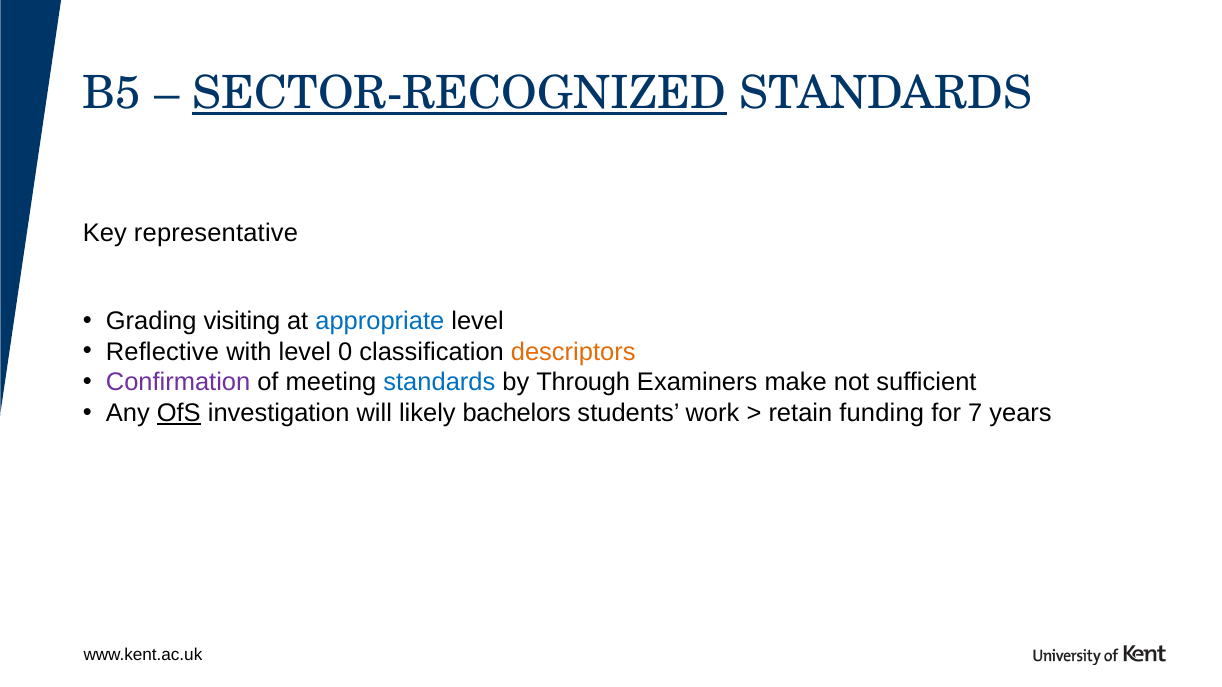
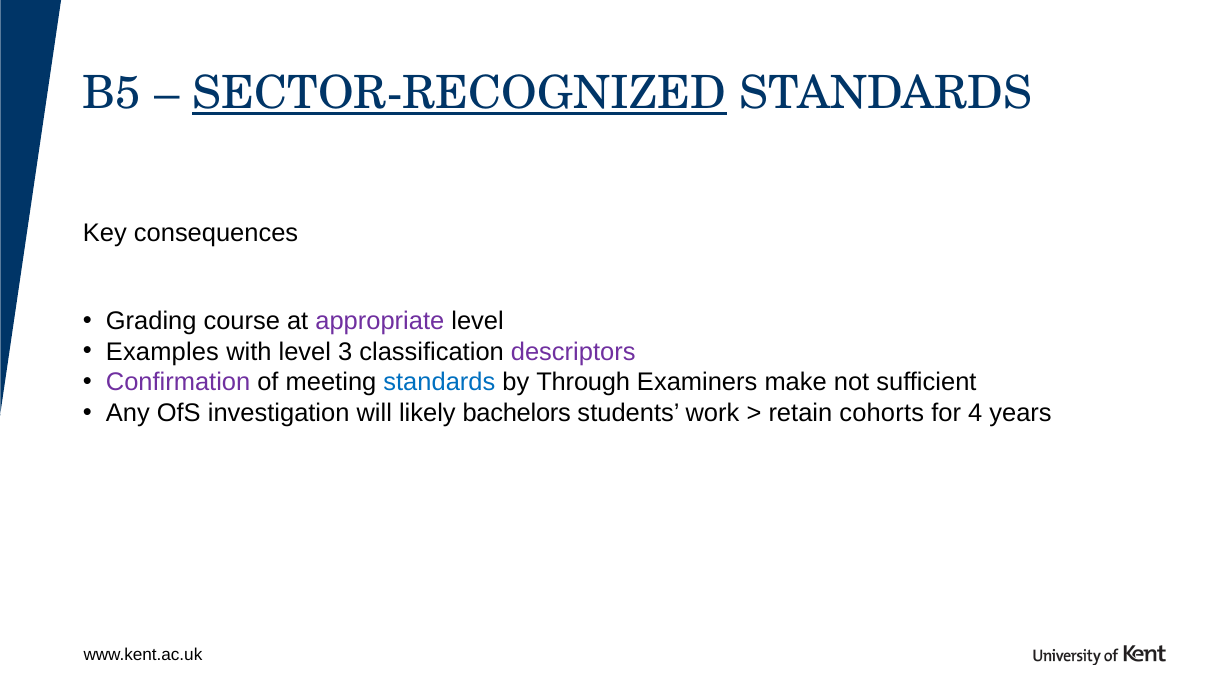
representative: representative -> consequences (216, 234)
visiting: visiting -> course (242, 322)
appropriate colour: blue -> purple (380, 322)
Reflective: Reflective -> Examples (162, 352)
0: 0 -> 3 (345, 352)
descriptors colour: orange -> purple (573, 352)
OfS underline: present -> none (179, 413)
funding: funding -> cohorts (882, 413)
7: 7 -> 4 (975, 413)
